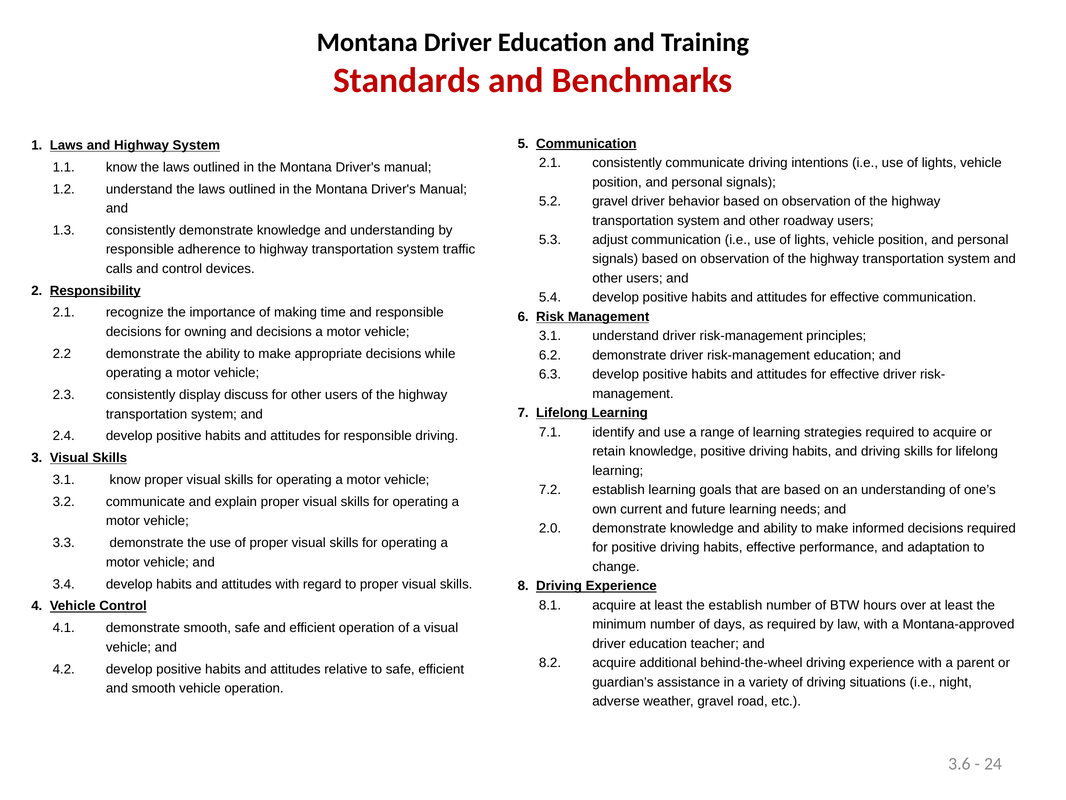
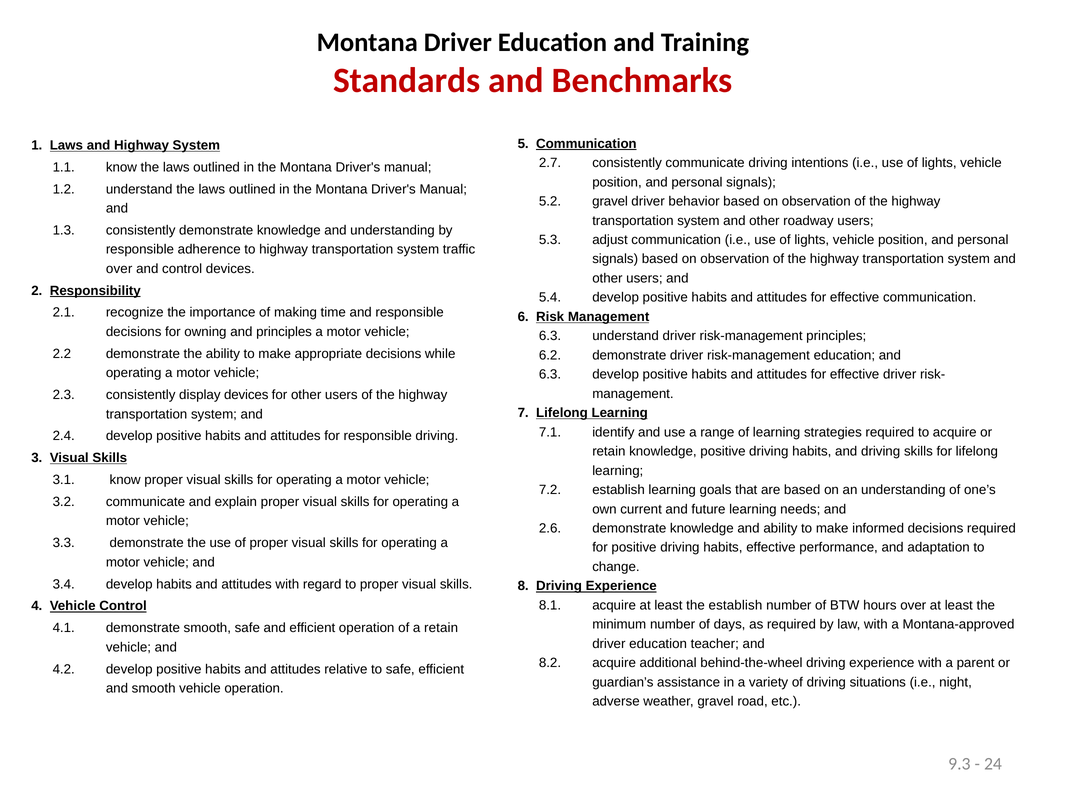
2.1: 2.1 -> 2.7 (550, 163)
calls: calls -> over (119, 269)
and decisions: decisions -> principles (284, 332)
3.1: 3.1 -> 6.3 (550, 336)
display discuss: discuss -> devices (246, 395)
2.0: 2.0 -> 2.6 (550, 528)
a visual: visual -> retain (441, 628)
3.6: 3.6 -> 9.3 (959, 763)
